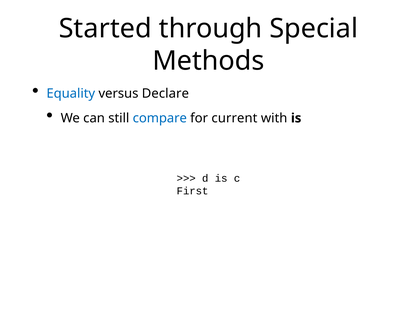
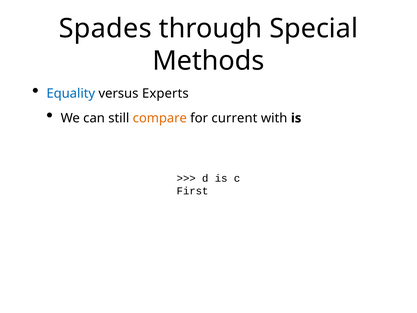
Started: Started -> Spades (105, 28)
Declare: Declare -> Experts (165, 93)
compare colour: blue -> orange (160, 118)
